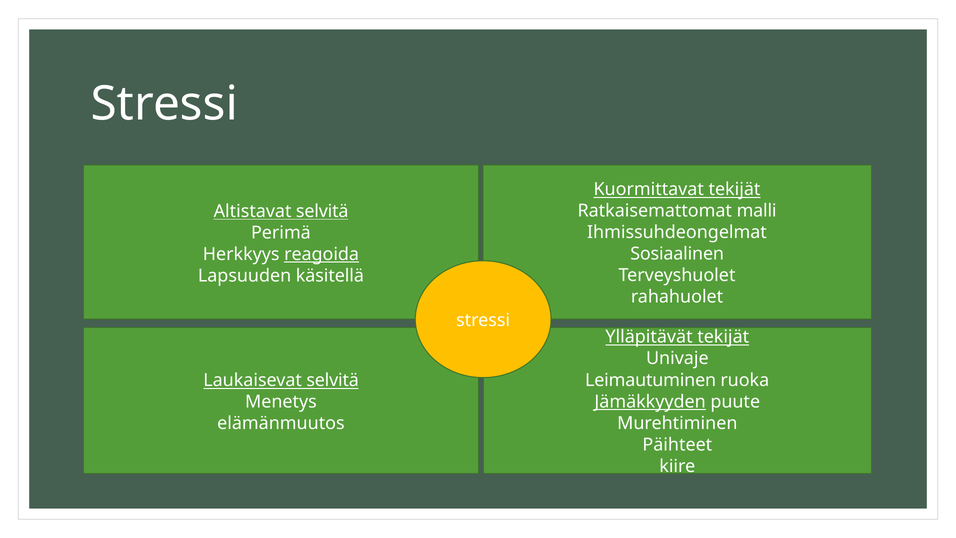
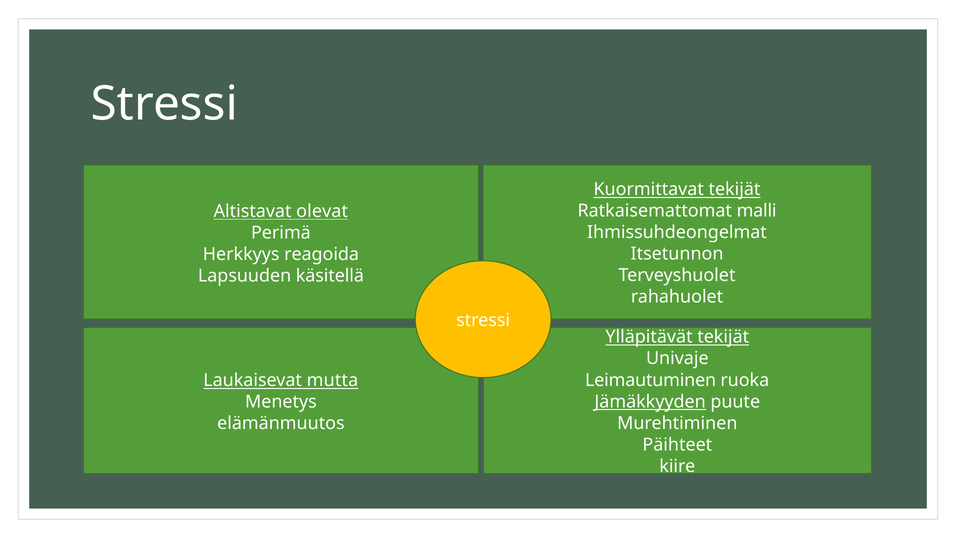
Altistavat selvitä: selvitä -> olevat (322, 211)
Sosiaalinen: Sosiaalinen -> Itsetunnon (677, 254)
reagoida underline: present -> none (322, 254)
Laukaisevat selvitä: selvitä -> mutta (332, 380)
